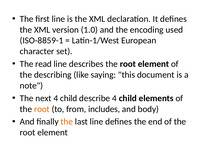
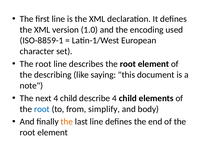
read: read -> root (43, 64)
root colour: orange -> blue (42, 109)
includes: includes -> simplify (104, 109)
